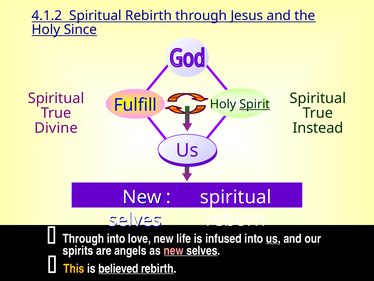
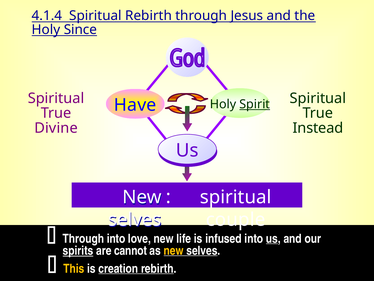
4.1.2: 4.1.2 -> 4.1.4 (47, 16)
Fulfill: Fulfill -> Have (135, 105)
reborn: reborn -> couple (236, 219)
spirits underline: none -> present (78, 250)
angels: angels -> cannot (131, 250)
new colour: pink -> yellow (174, 250)
believed: believed -> creation (118, 268)
